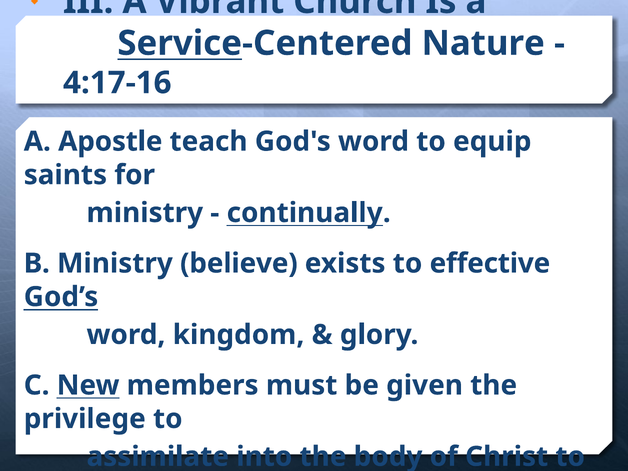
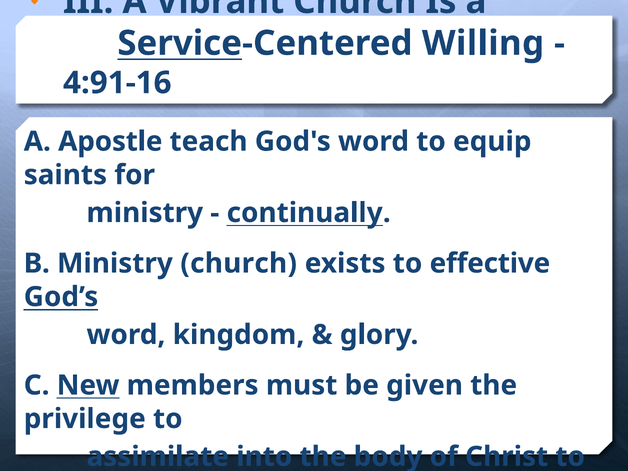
Nature: Nature -> Willing (483, 43)
4:17-16: 4:17-16 -> 4:91-16 (117, 83)
Ministry believe: believe -> church (239, 263)
